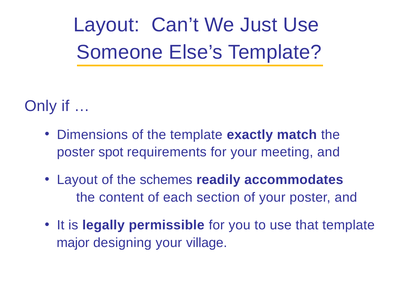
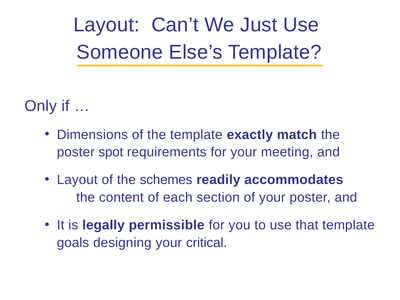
major: major -> goals (73, 243)
village: village -> critical (207, 243)
